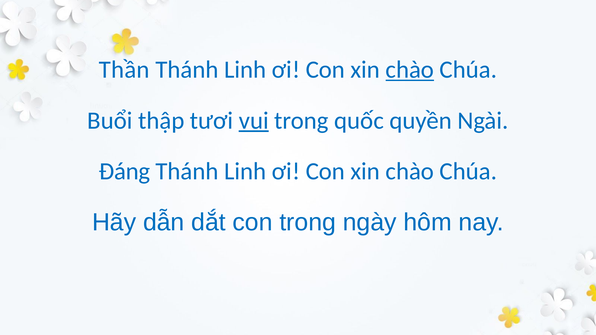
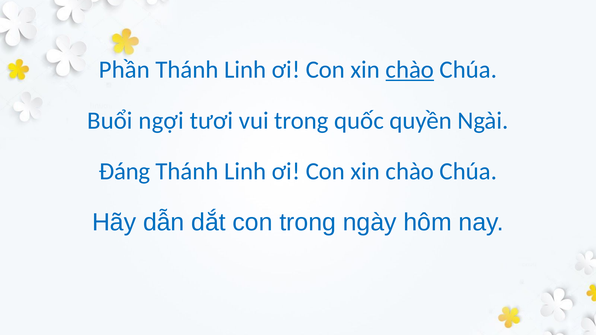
Thần: Thần -> Phần (124, 70)
thập: thập -> ngợi (161, 121)
vui underline: present -> none (254, 121)
